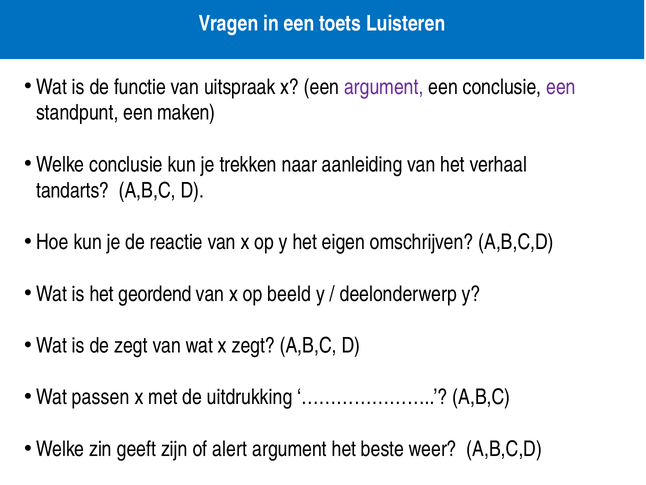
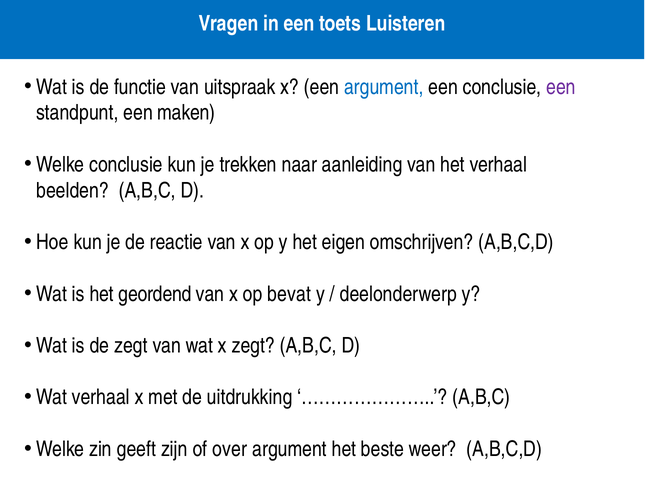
argument colour: purple -> blue (384, 87)
tandarts: tandarts -> beelden (73, 190)
beeld: beeld -> bevat (289, 294)
Wat passen: passen -> verhaal (101, 397)
alert: alert -> over (230, 449)
